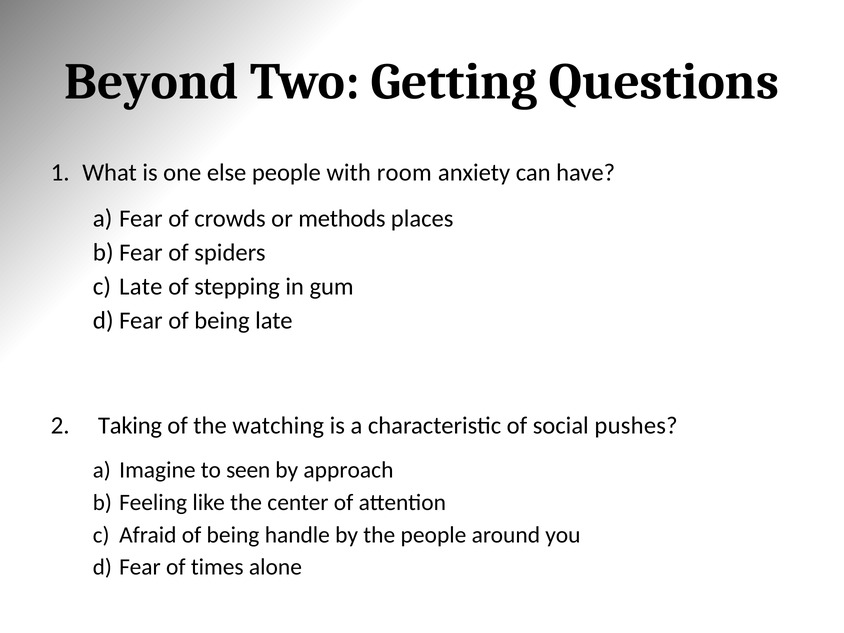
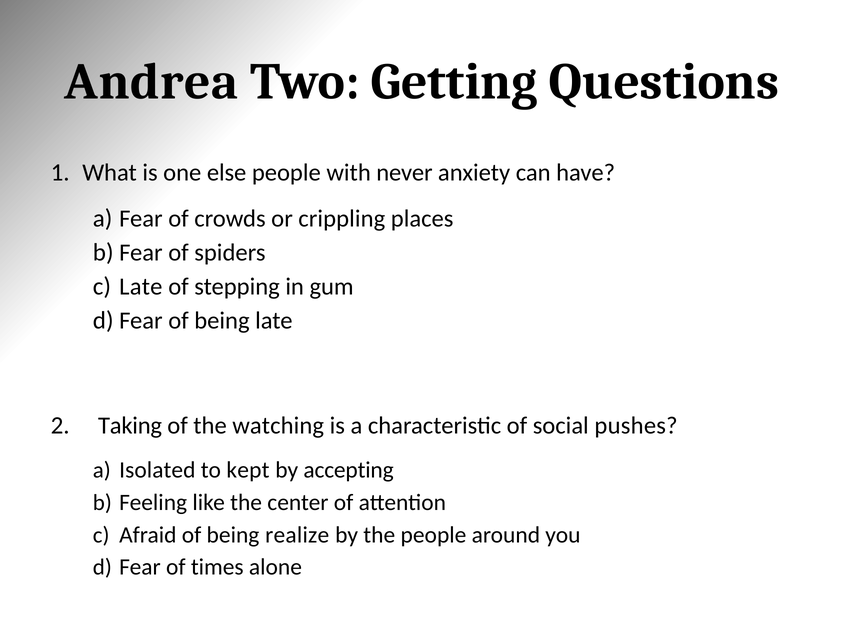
Beyond: Beyond -> Andrea (151, 82)
room: room -> never (404, 173)
methods: methods -> crippling (342, 219)
Imagine: Imagine -> Isolated (157, 470)
seen: seen -> kept (248, 470)
approach: approach -> accepting (349, 470)
handle: handle -> realize (297, 535)
